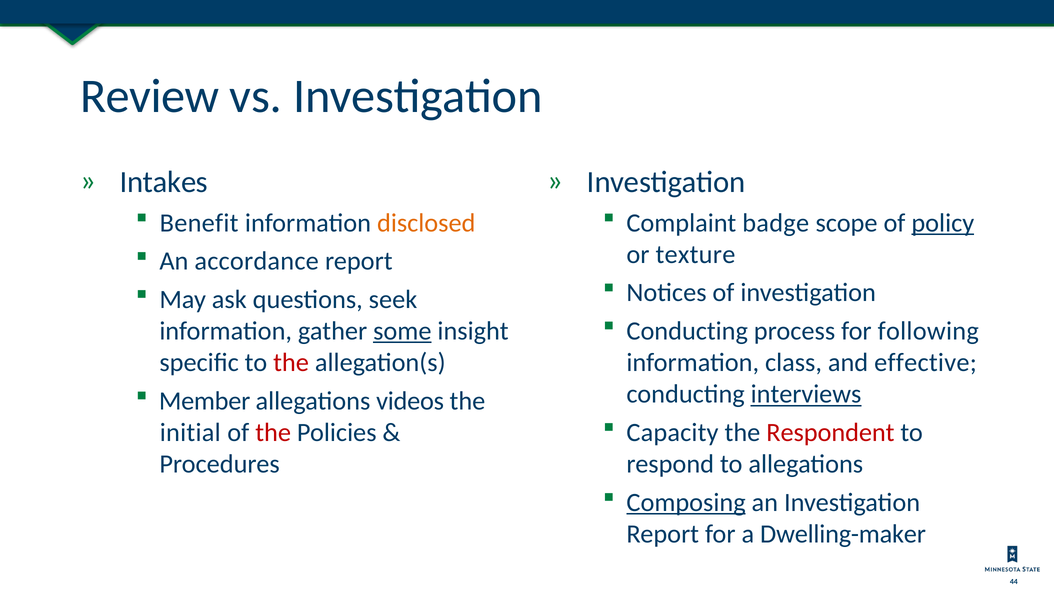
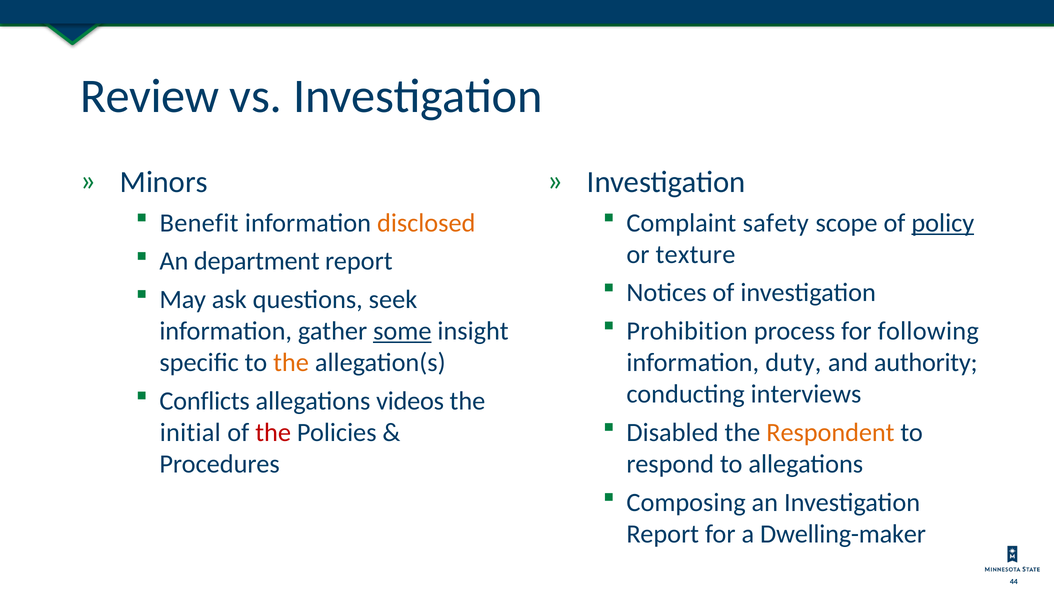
Intakes: Intakes -> Minors (164, 182)
badge: badge -> safety (776, 223)
accordance: accordance -> department (257, 261)
Conducting: Conducting -> Prohibition (687, 331)
the colour: red -> orange (291, 363)
class: class -> duty (793, 363)
effective: effective -> authority (926, 363)
interviews underline: present -> none (806, 394)
Member: Member -> Conflicts (205, 401)
Capacity: Capacity -> Disabled (673, 432)
Respondent colour: red -> orange (830, 432)
Composing underline: present -> none (686, 502)
